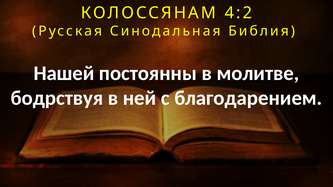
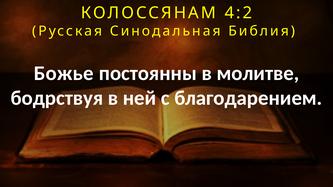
Нашей: Нашей -> Божье (64, 73)
